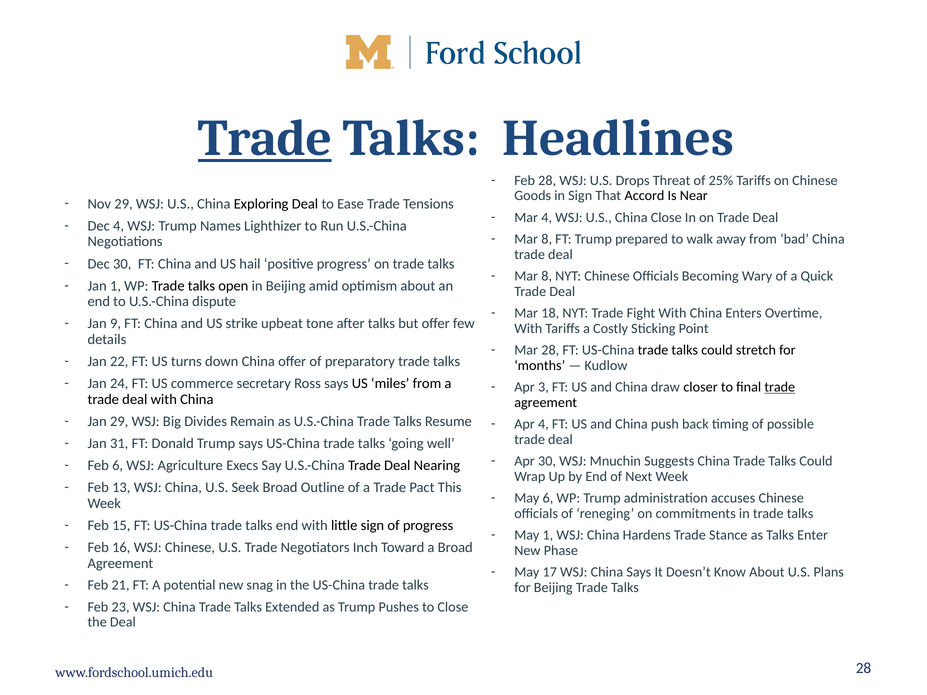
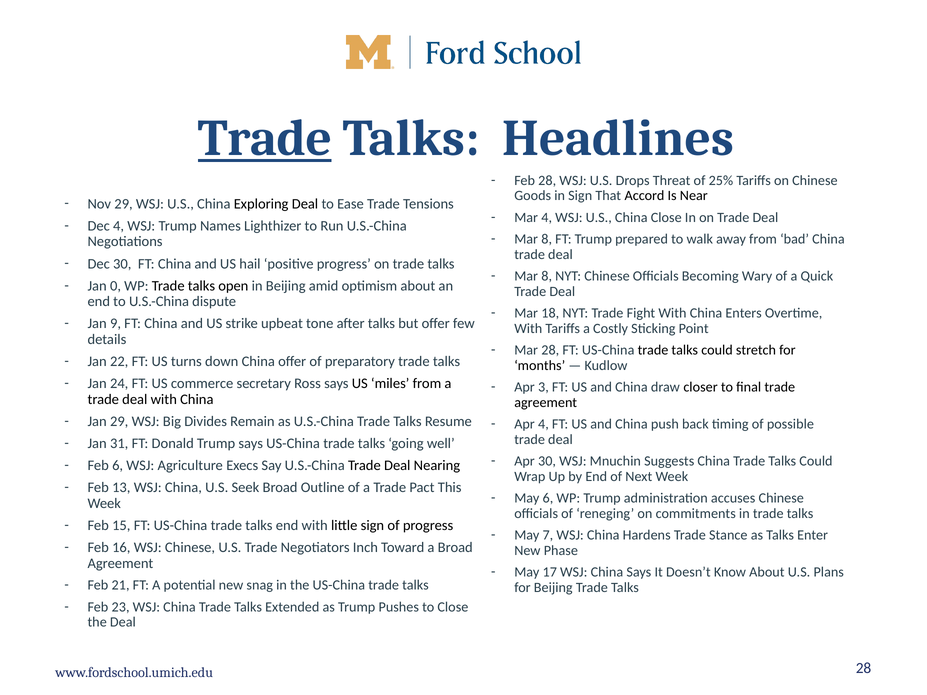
Jan 1: 1 -> 0 (116, 286)
trade underline: present -> none (780, 387)
May 1: 1 -> 7 (548, 535)
